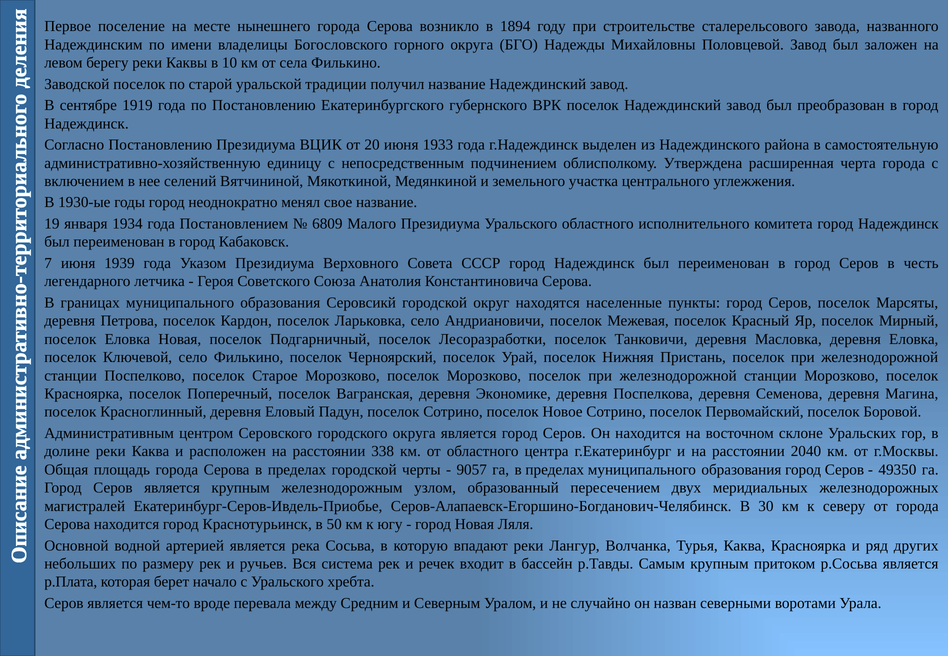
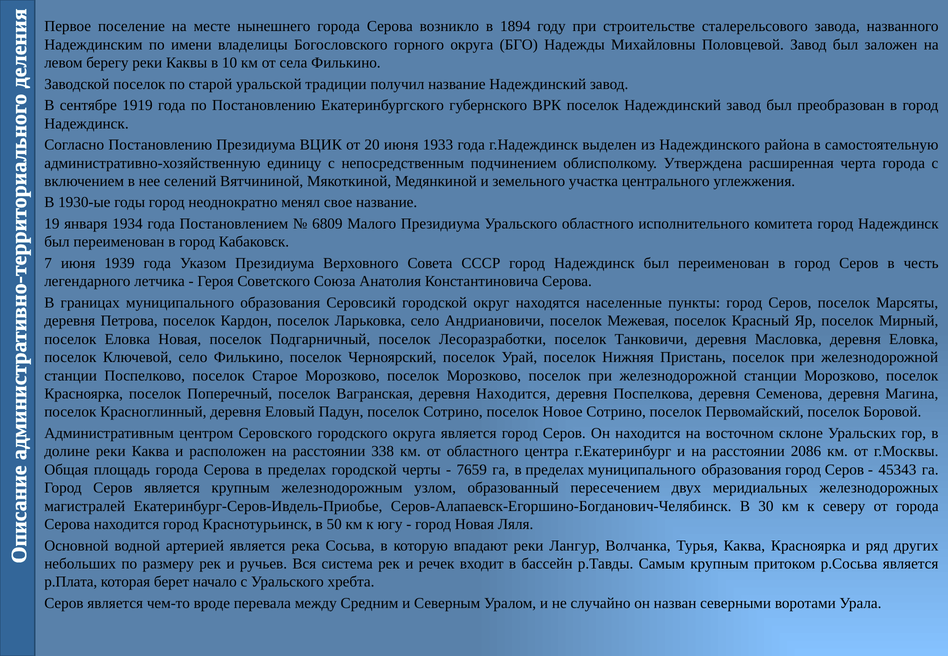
деревня Экономике: Экономике -> Находится (513, 394)
2040: 2040 -> 2086 (806, 452)
9057: 9057 -> 7659 (472, 470)
49350: 49350 -> 45343 (897, 470)
